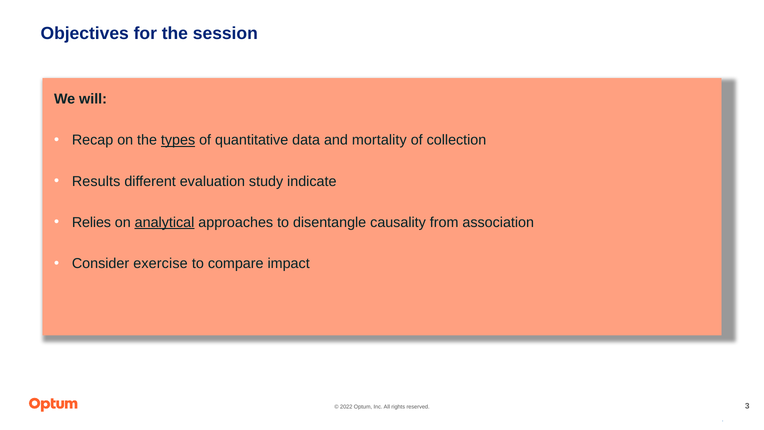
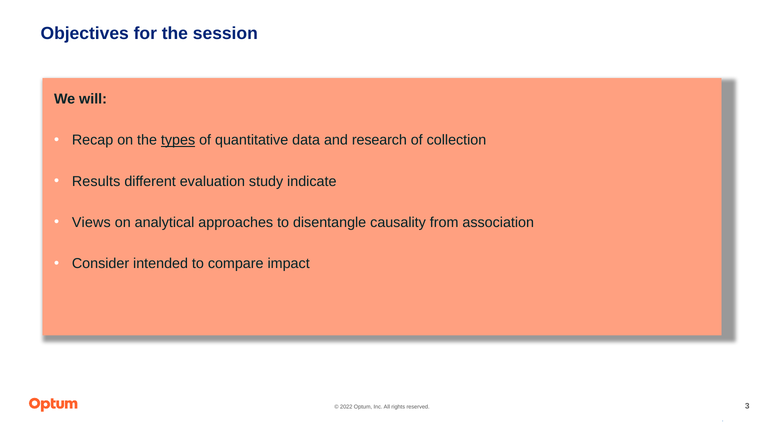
mortality: mortality -> research (379, 140)
Relies: Relies -> Views (91, 222)
analytical underline: present -> none (165, 222)
exercise: exercise -> intended (161, 263)
